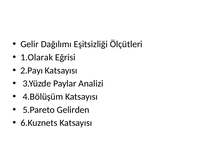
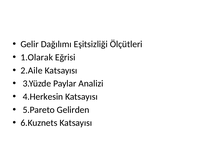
2.Payı: 2.Payı -> 2.Aile (32, 71)
4.Bölüşüm: 4.Bölüşüm -> 4.Herkesin (43, 97)
